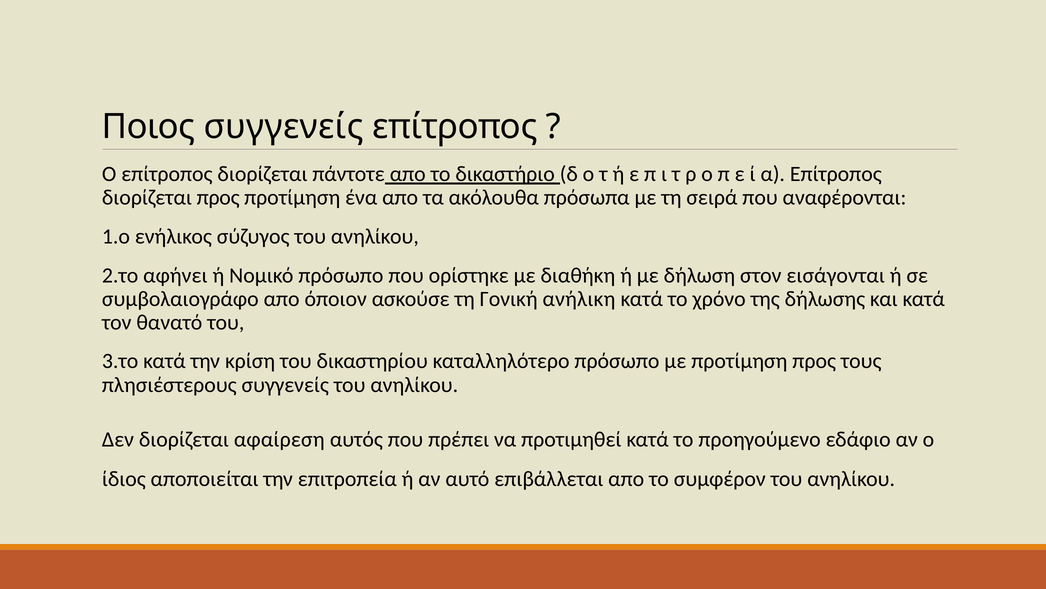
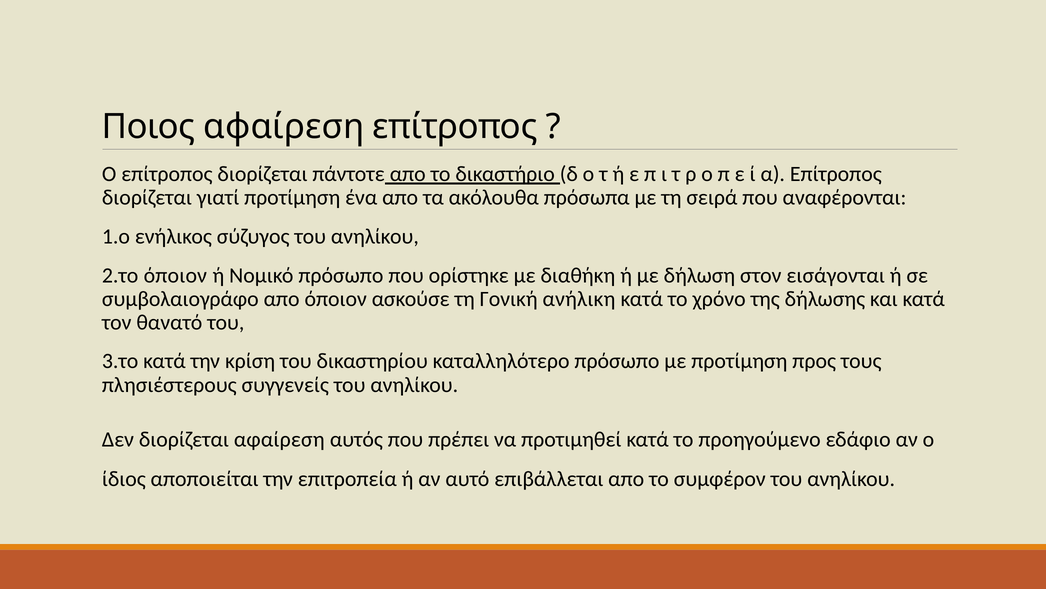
Ποιος συγγενείς: συγγενείς -> αφαίρεση (284, 126)
διορίζεται προς: προς -> γιατί (218, 197)
2.το αφήνει: αφήνει -> όποιον (175, 275)
